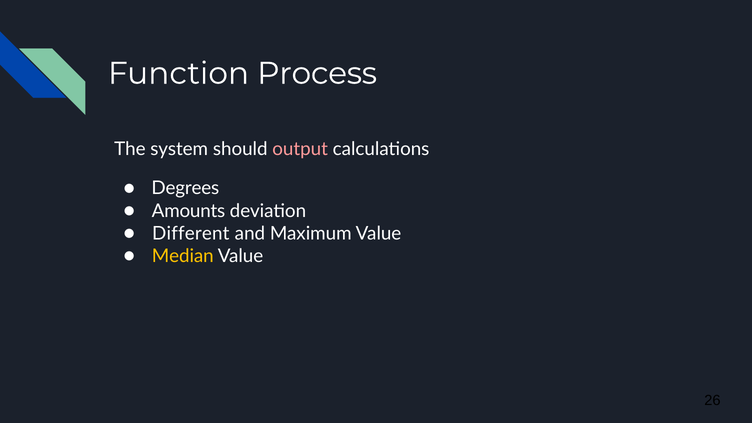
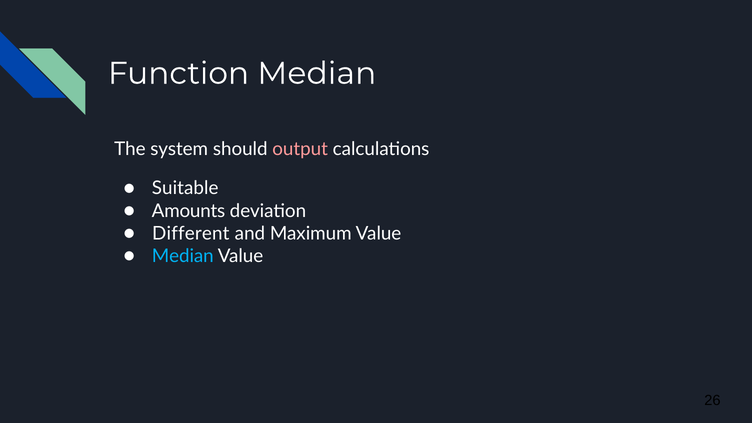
Function Process: Process -> Median (317, 73)
Degrees: Degrees -> Suitable (185, 188)
Median colour: yellow -> light blue (183, 256)
